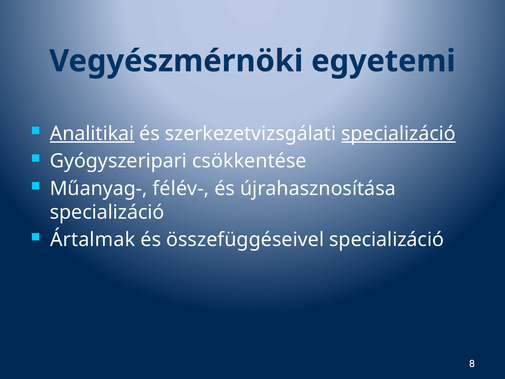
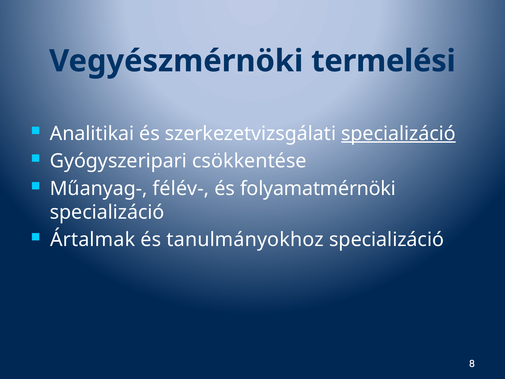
egyetemi: egyetemi -> termelési (383, 61)
Analitikai underline: present -> none (92, 134)
újrahasznosítása: újrahasznosítása -> folyamatmérnöki (318, 189)
összefüggéseivel: összefüggéseivel -> tanulmányokhoz (245, 240)
